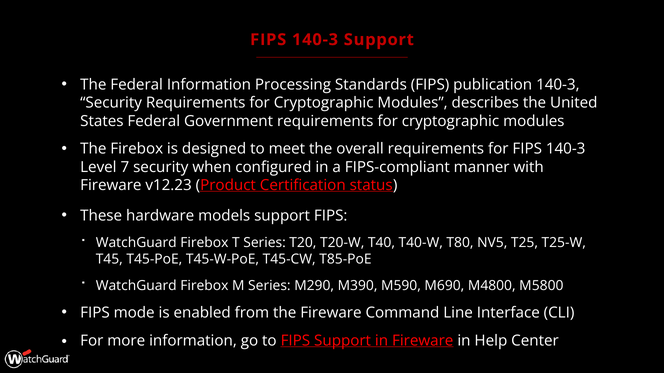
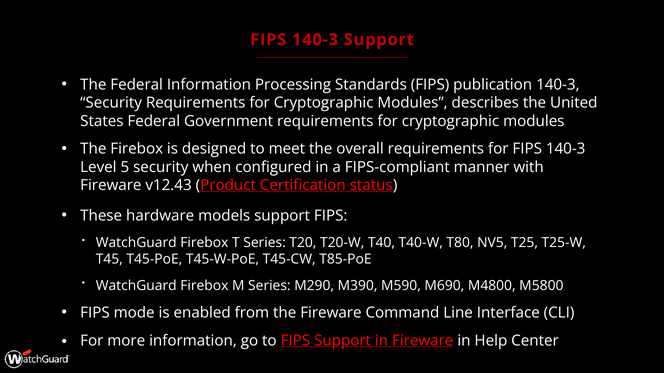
7: 7 -> 5 (125, 167)
v12.23: v12.23 -> v12.43 (169, 186)
